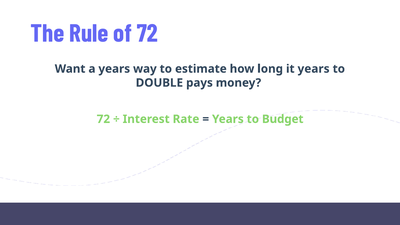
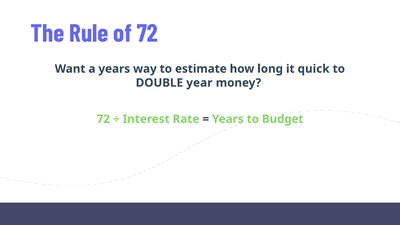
it years: years -> quick (314, 69)
pays: pays -> year (199, 83)
